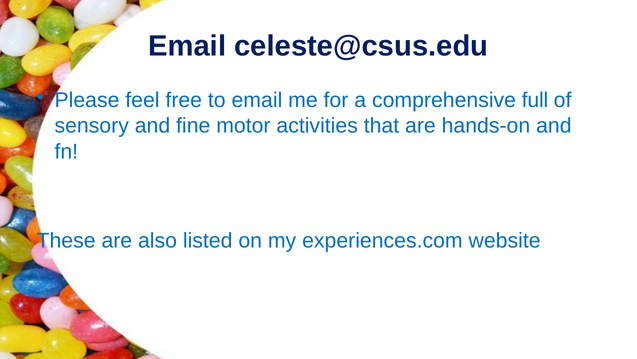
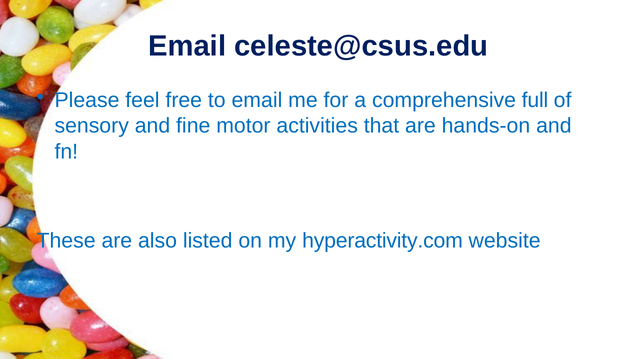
experiences.com: experiences.com -> hyperactivity.com (383, 240)
